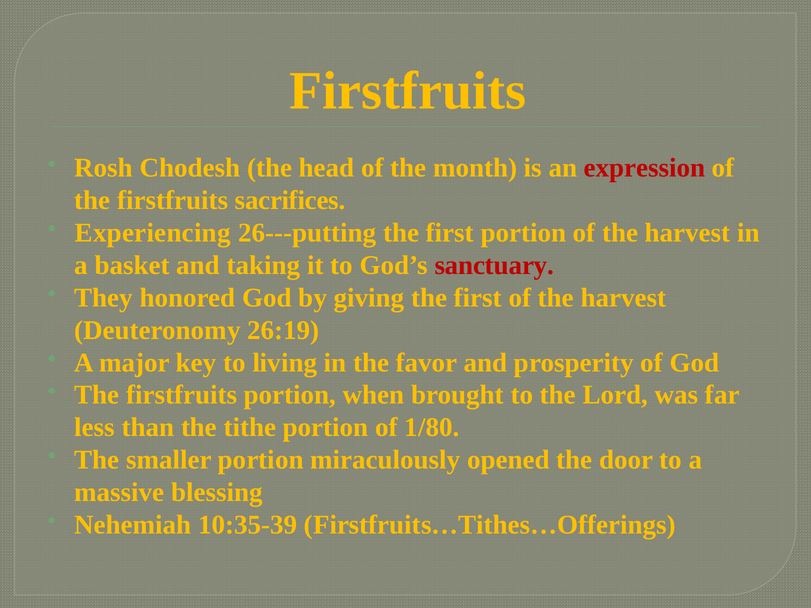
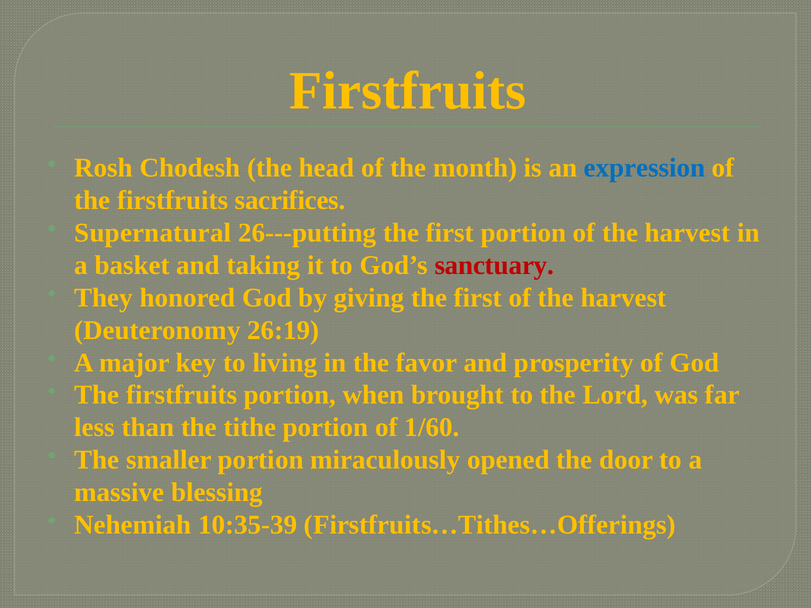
expression colour: red -> blue (644, 168)
Experiencing: Experiencing -> Supernatural (153, 233)
1/80: 1/80 -> 1/60 (432, 428)
